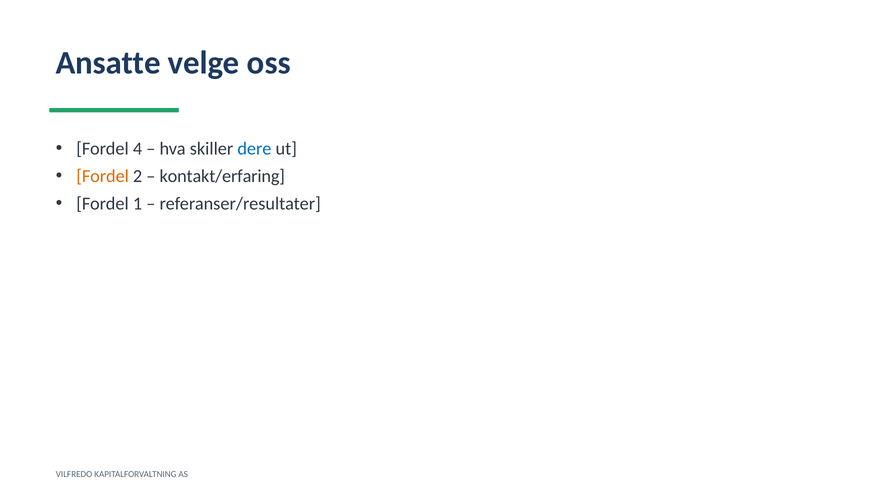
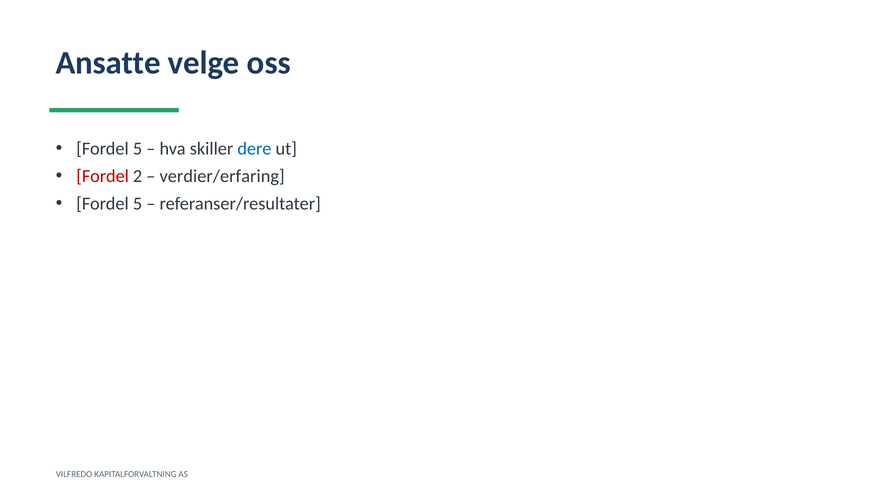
4: 4 -> 5 (138, 149)
Fordel colour: orange -> red (103, 176)
kontakt/erfaring: kontakt/erfaring -> verdier/erfaring (222, 176)
1: 1 -> 5 (138, 203)
